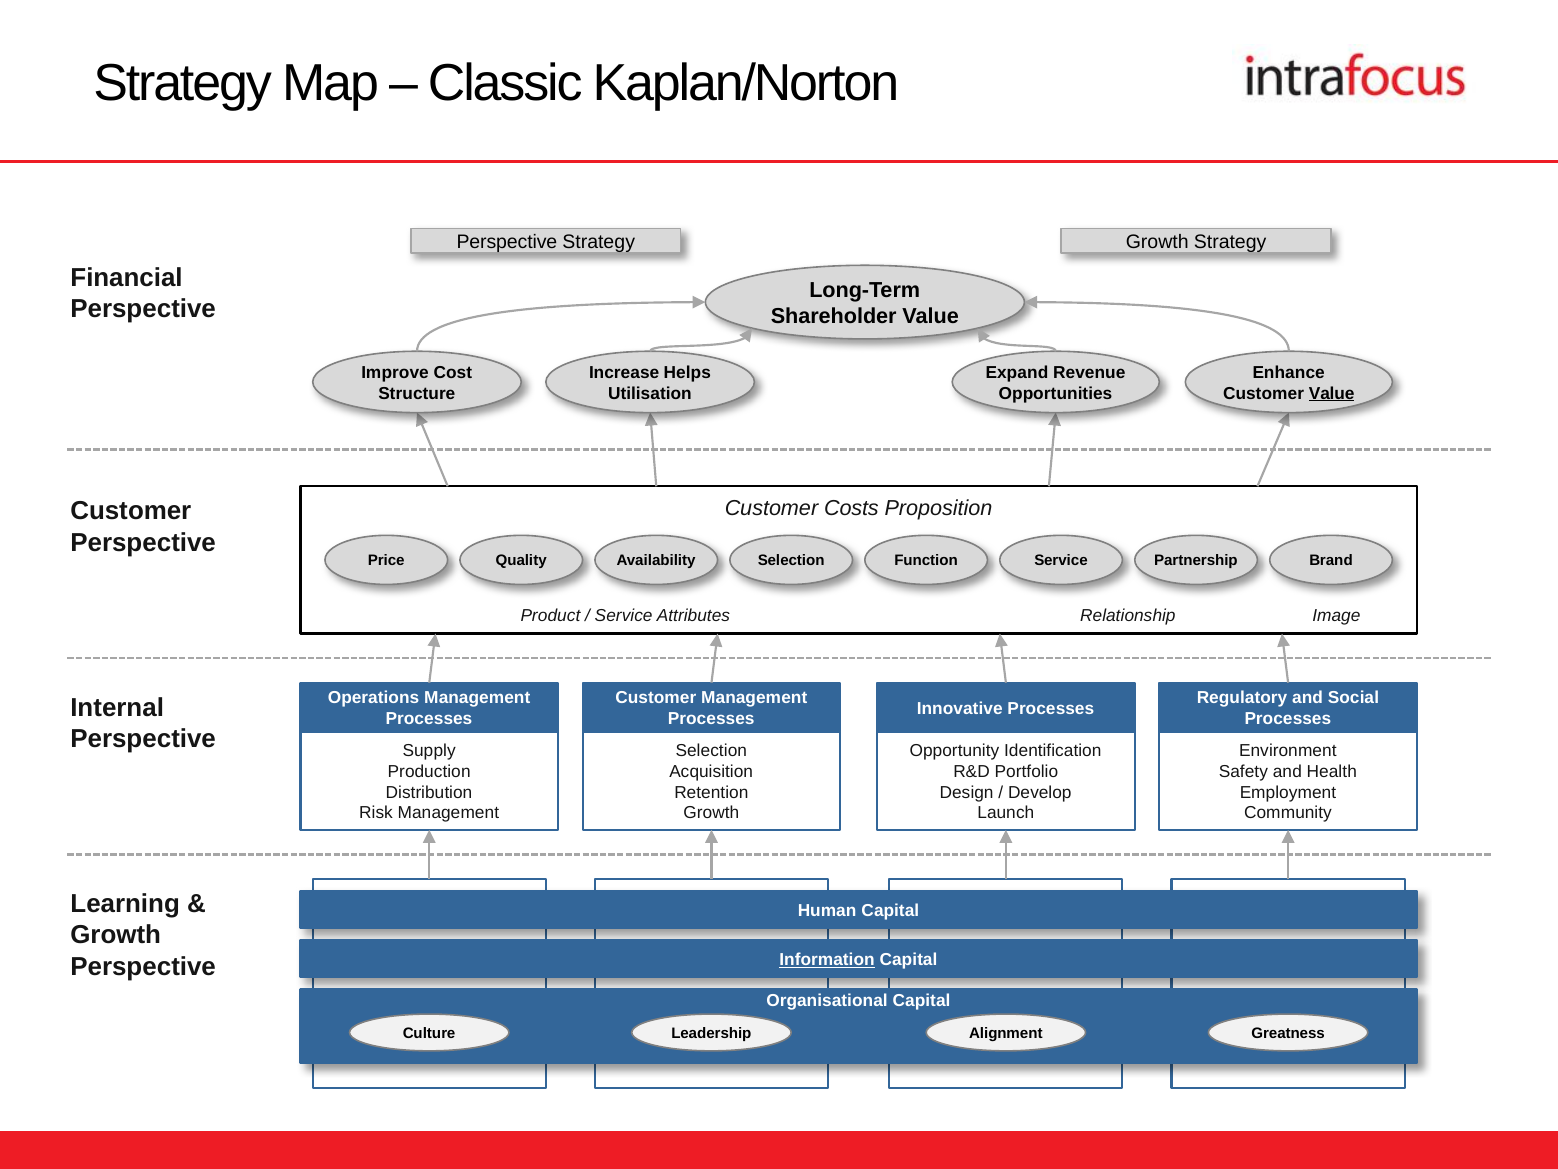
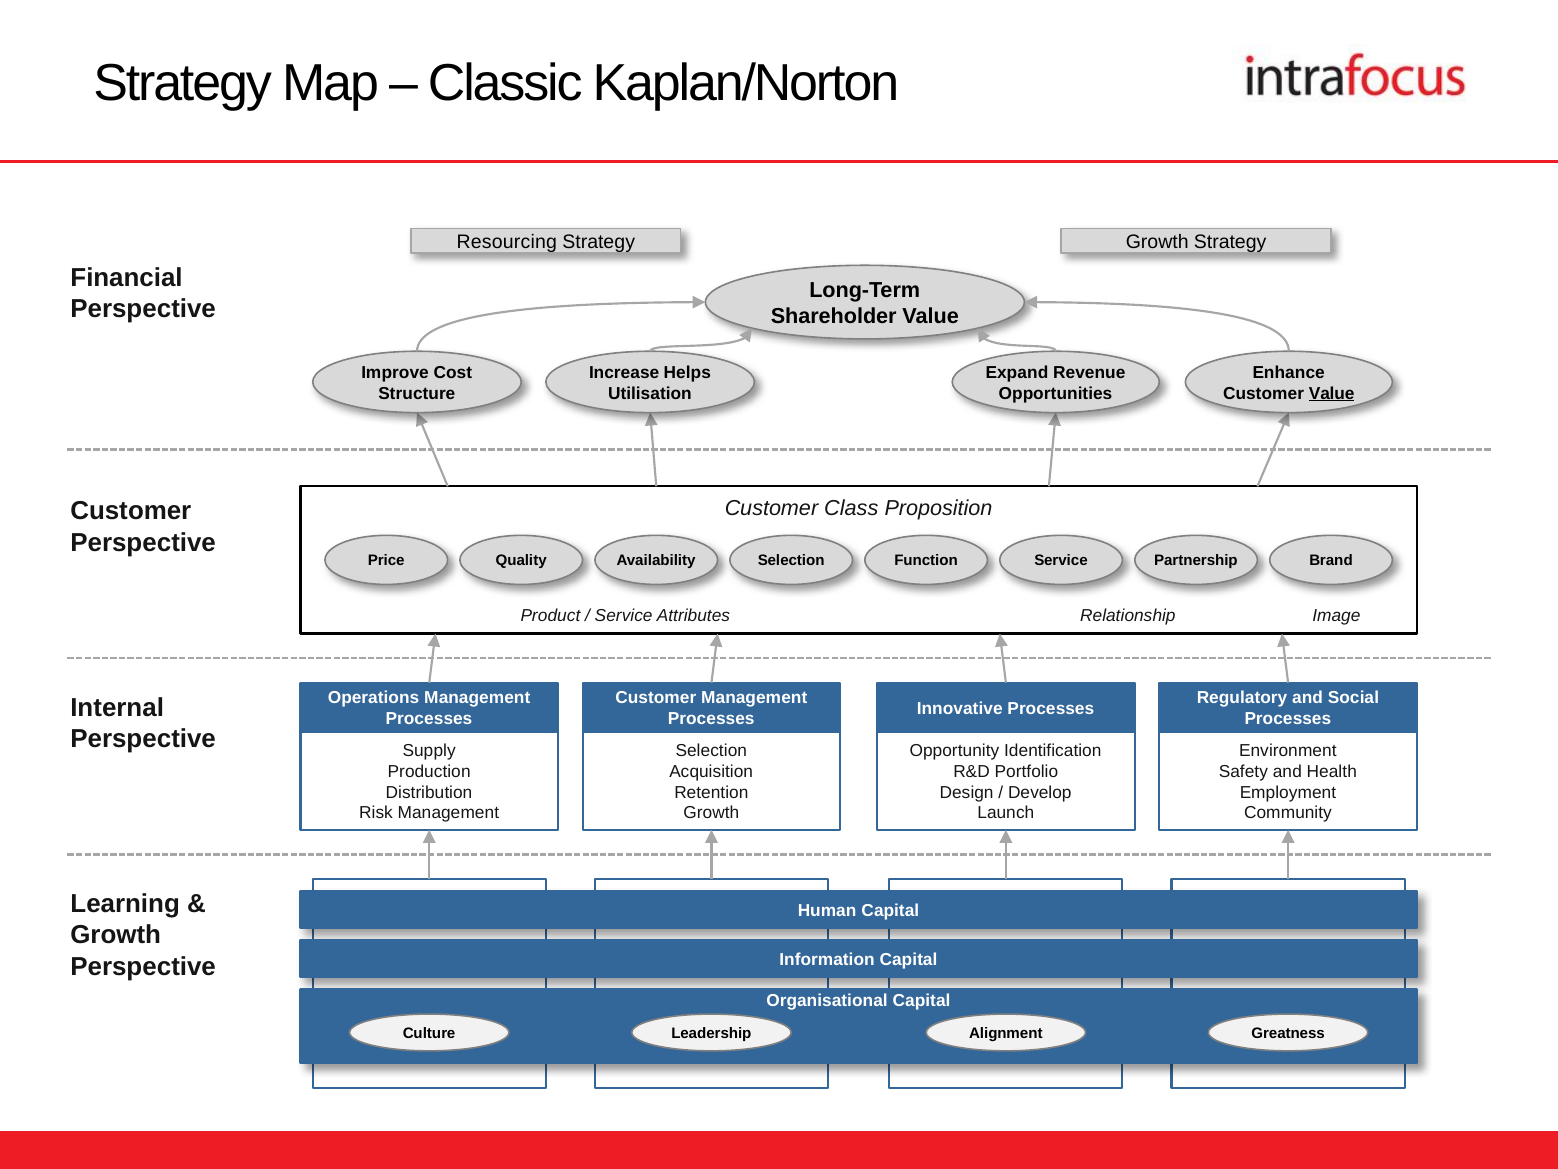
Perspective: Perspective -> Resourcing (507, 242)
Costs: Costs -> Class (851, 508)
Information underline: present -> none (827, 960)
